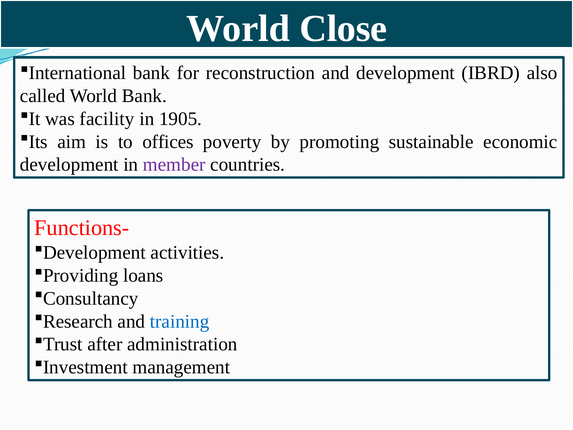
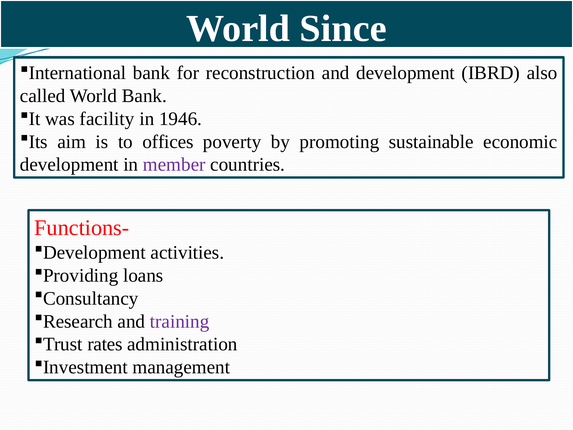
Close: Close -> Since (343, 28)
1905: 1905 -> 1946 (181, 119)
training colour: blue -> purple (180, 321)
after: after -> rates (105, 344)
